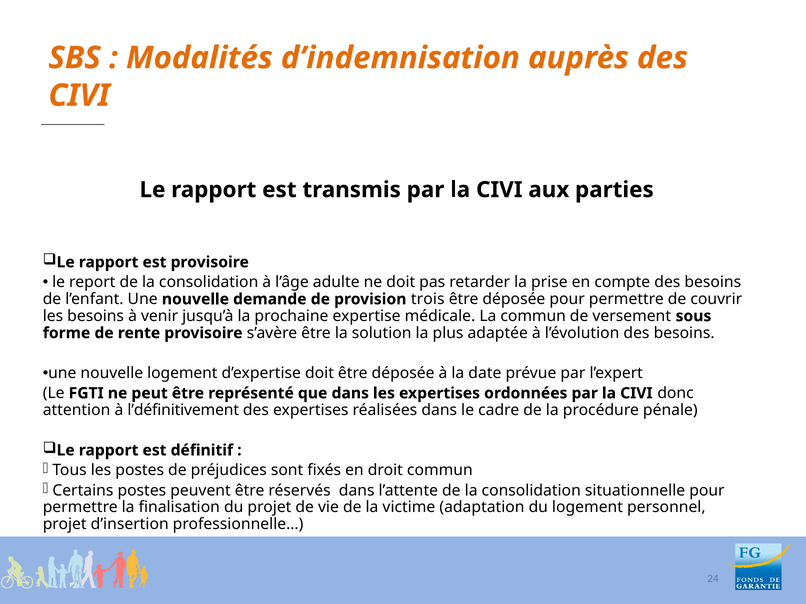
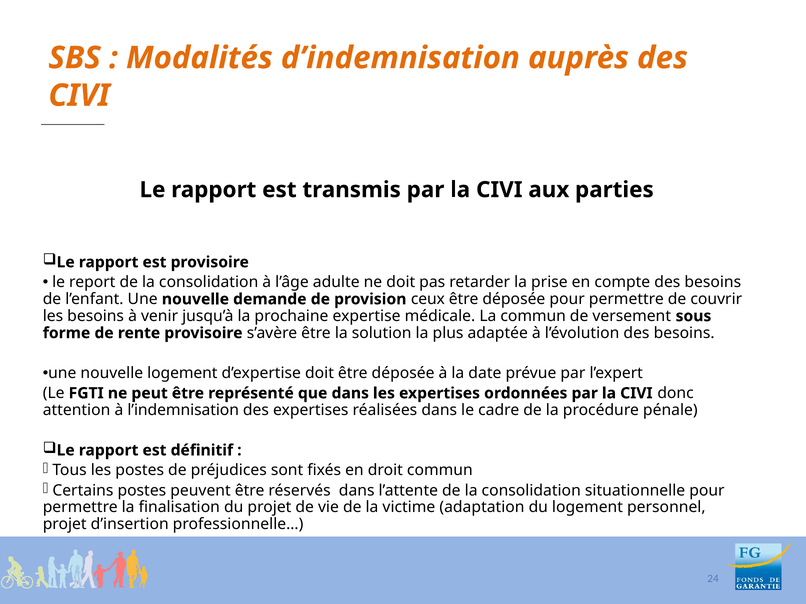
trois: trois -> ceux (428, 299)
l’définitivement: l’définitivement -> l’indemnisation (183, 410)
